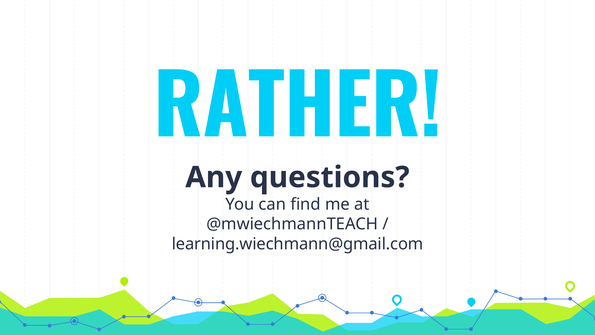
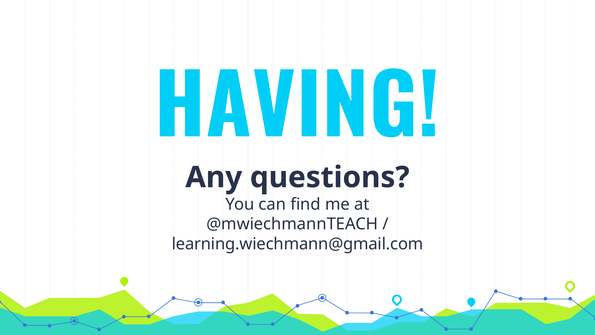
RATHER: RATHER -> HAVING (297, 109)
